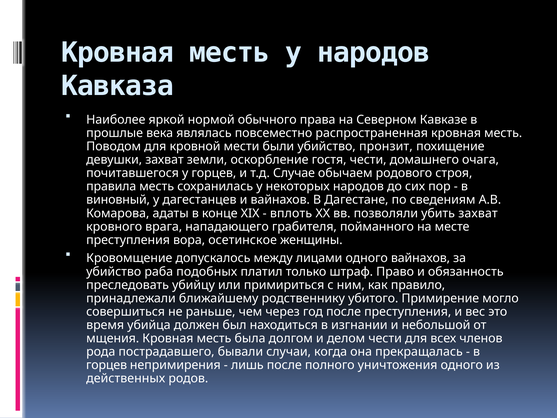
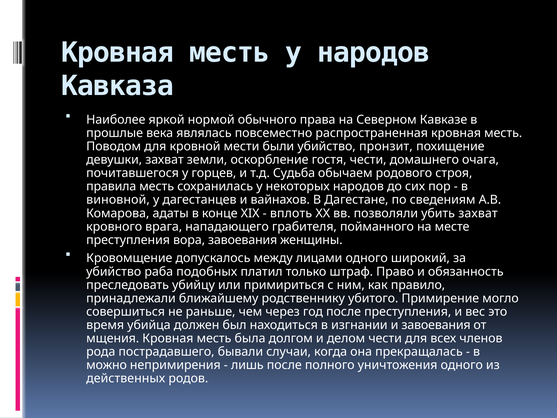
Случае: Случае -> Судьба (294, 173)
виновный: виновный -> виновной (118, 200)
вора осетинское: осетинское -> завоевания (243, 240)
одного вайнахов: вайнахов -> широкий (420, 258)
и небольшой: небольшой -> завоевания (436, 325)
горцев: горцев -> можно (107, 365)
